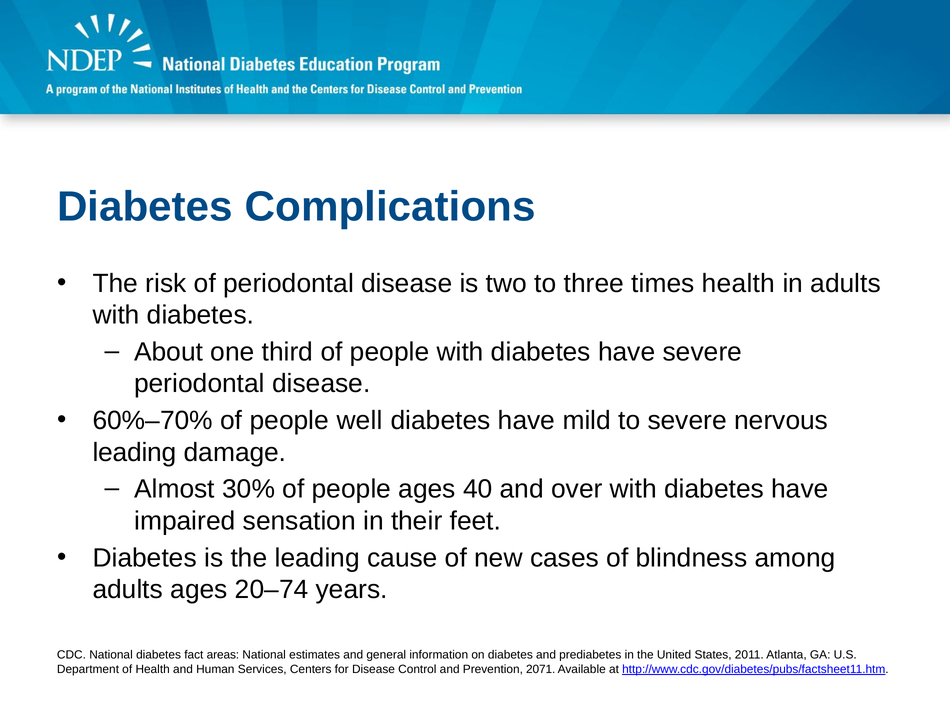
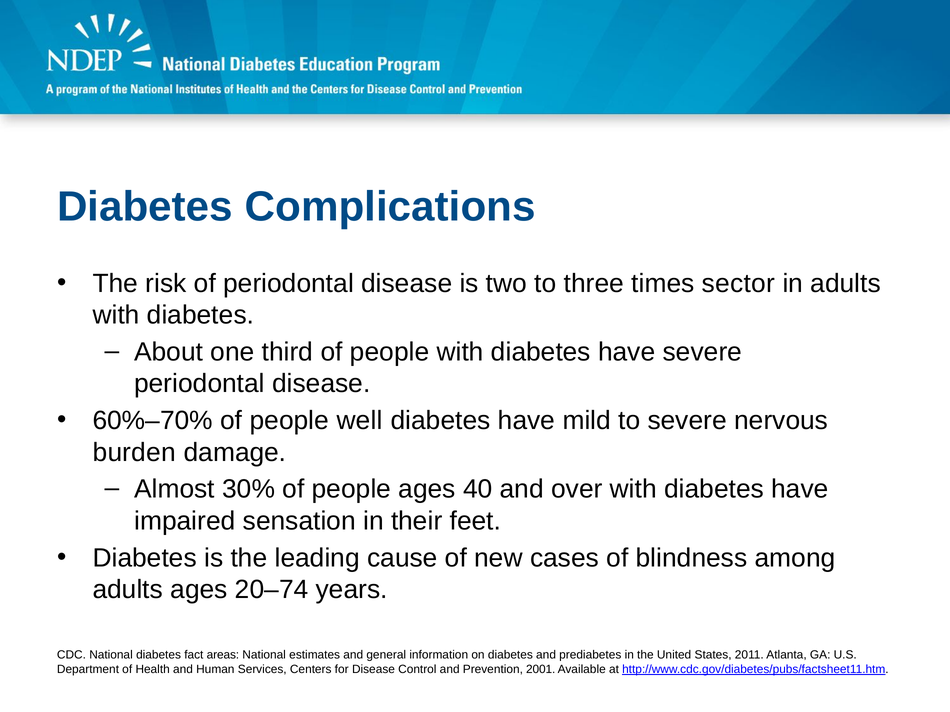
times health: health -> sector (738, 284)
leading: leading -> burden (134, 453)
2071: 2071 -> 2001 (541, 670)
